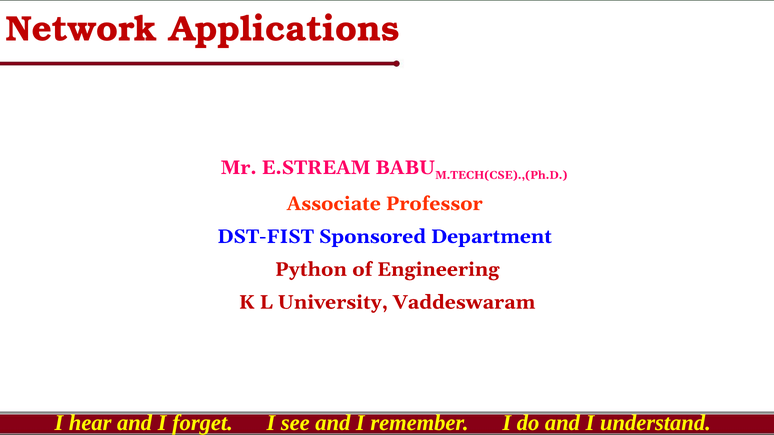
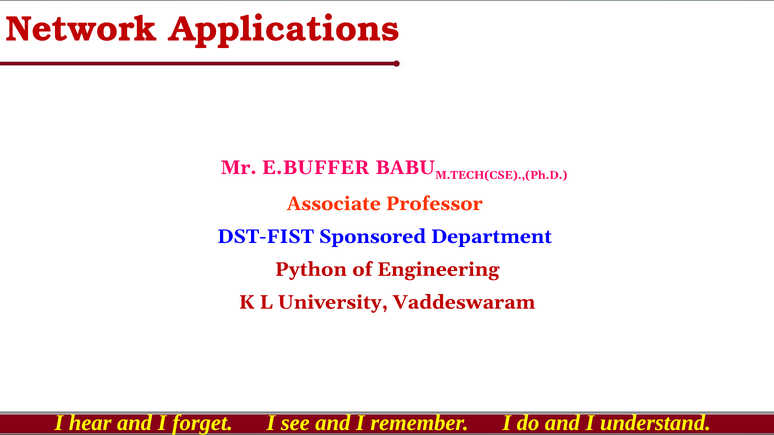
E.STREAM: E.STREAM -> E.BUFFER (316, 168)
